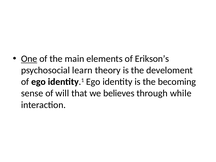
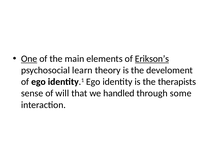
Erikson’s underline: none -> present (152, 59)
becoming: becoming -> therapists (177, 82)
believes: believes -> handled (119, 93)
while: while -> some (181, 93)
